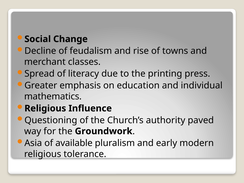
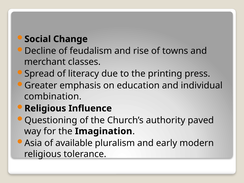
mathematics: mathematics -> combination (53, 97)
Groundwork: Groundwork -> Imagination (104, 131)
